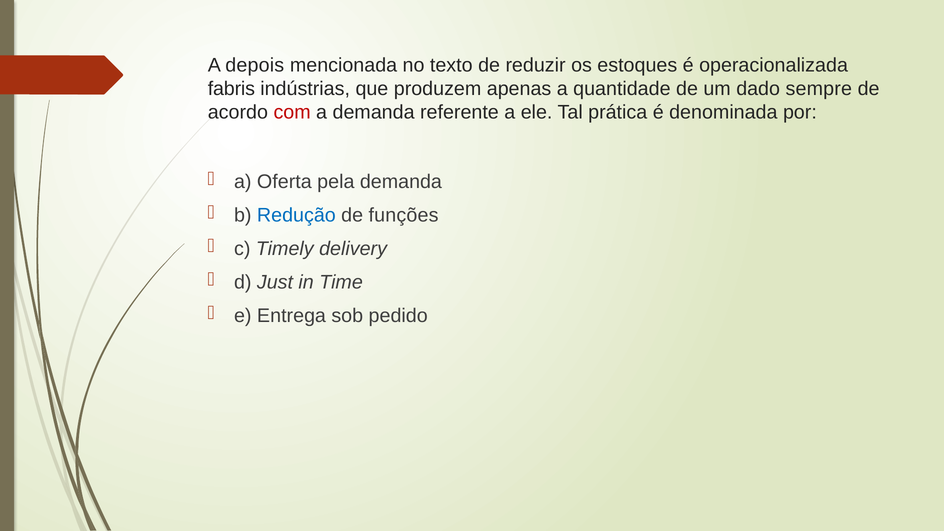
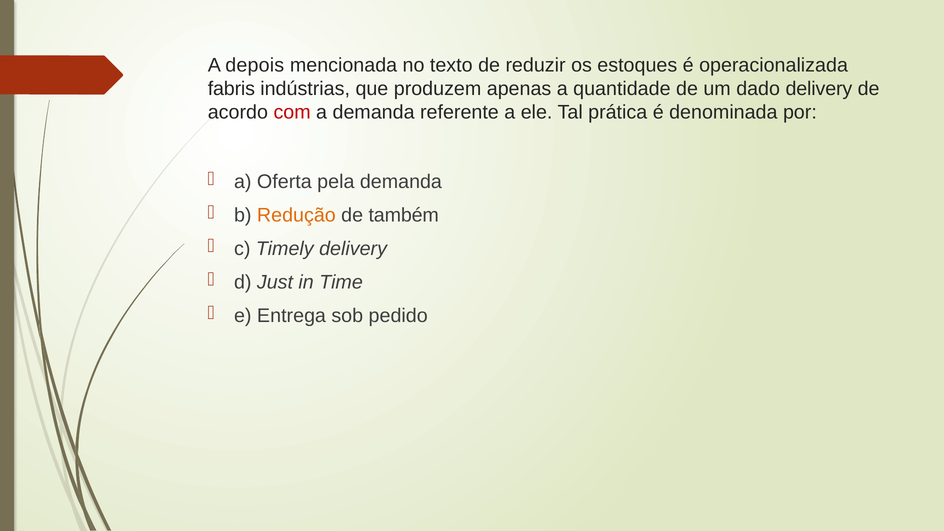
dado sempre: sempre -> delivery (819, 89)
Redução colour: blue -> orange (296, 215)
funções: funções -> também (404, 215)
